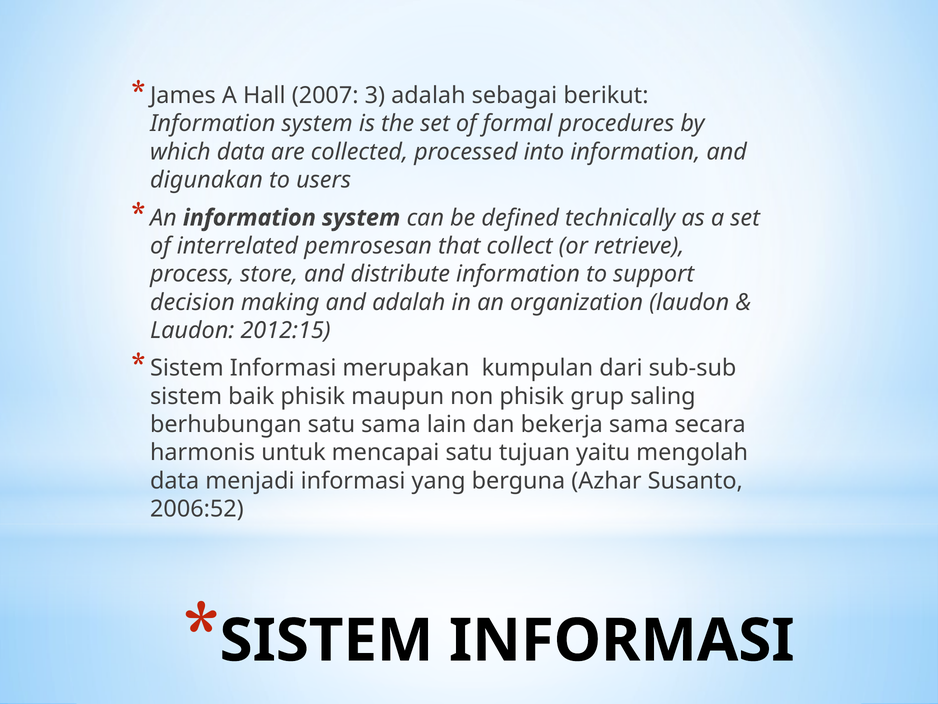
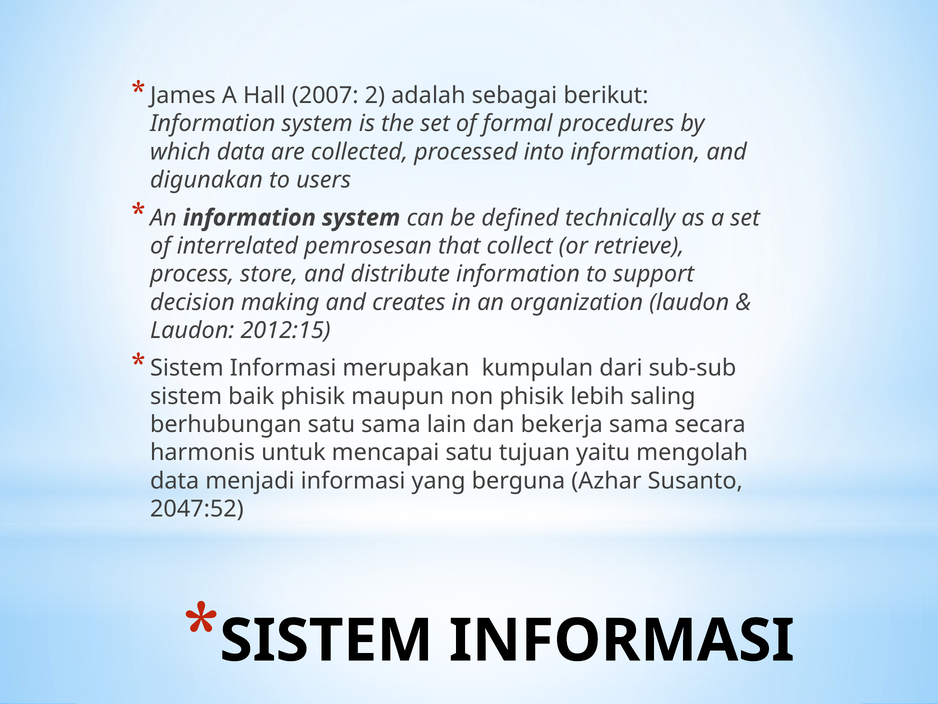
3: 3 -> 2 (375, 95)
and adalah: adalah -> creates (409, 302)
grup: grup -> lebih (597, 396)
2006:52: 2006:52 -> 2047:52 (197, 509)
